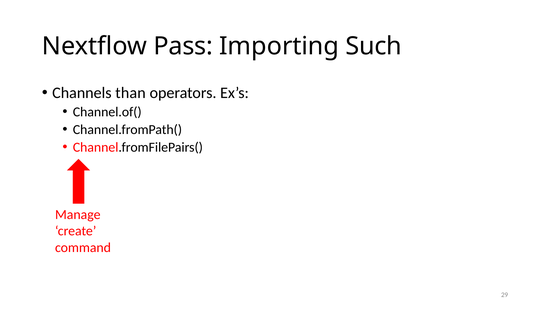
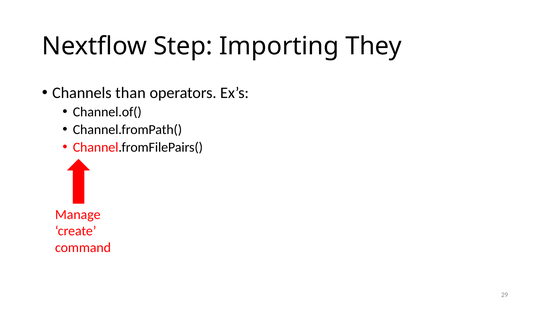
Pass: Pass -> Step (183, 46)
Such: Such -> They (374, 46)
